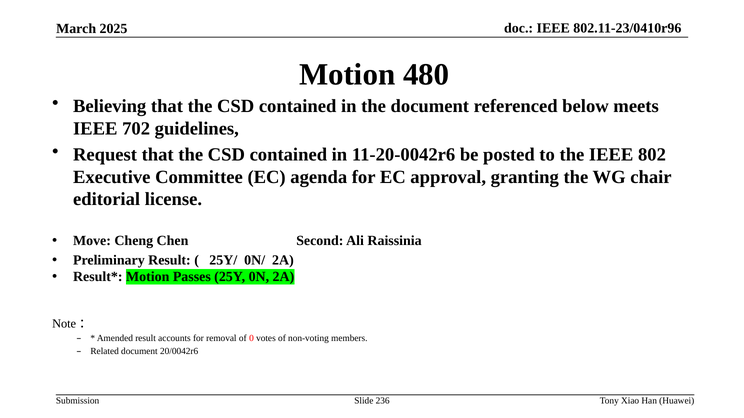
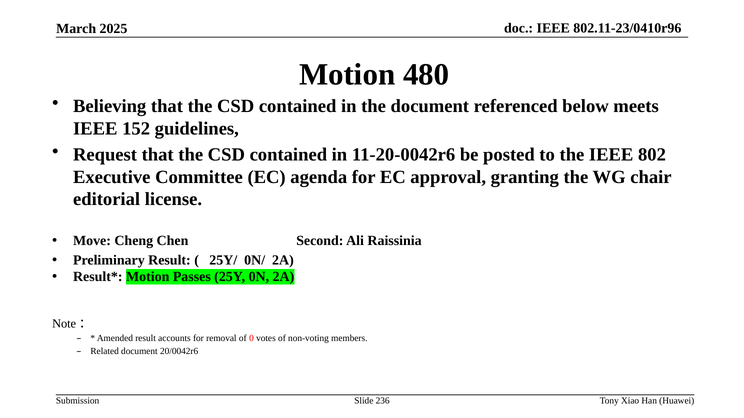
702: 702 -> 152 (136, 129)
